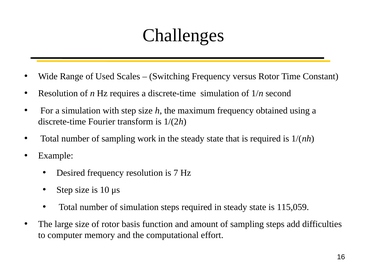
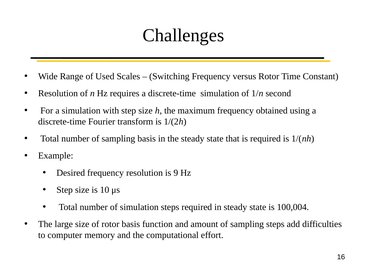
sampling work: work -> basis (147, 139)
7: 7 -> 9 (176, 173)
115,059: 115,059 -> 100,004 (293, 207)
